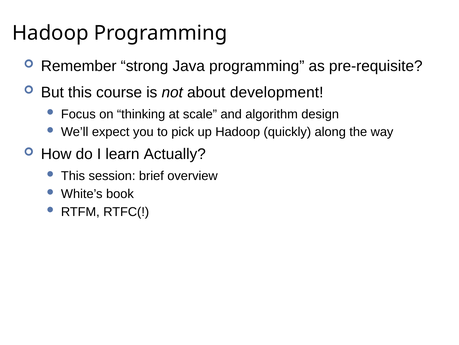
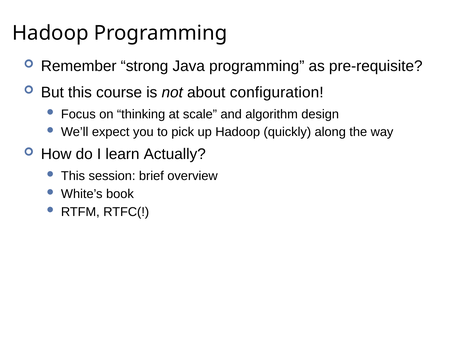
development: development -> configuration (277, 92)
